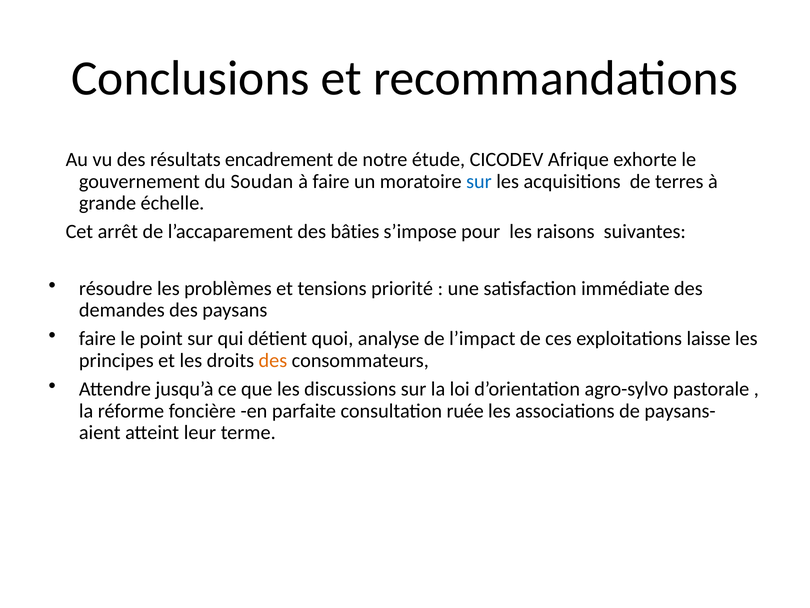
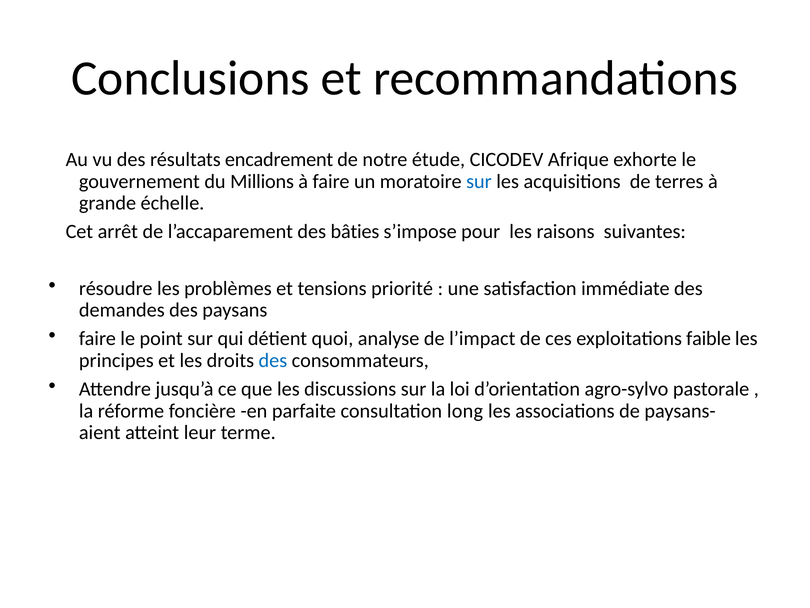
Soudan: Soudan -> Millions (262, 181)
laisse: laisse -> faible (709, 338)
des colour: orange -> blue (273, 360)
ruée: ruée -> long (465, 410)
